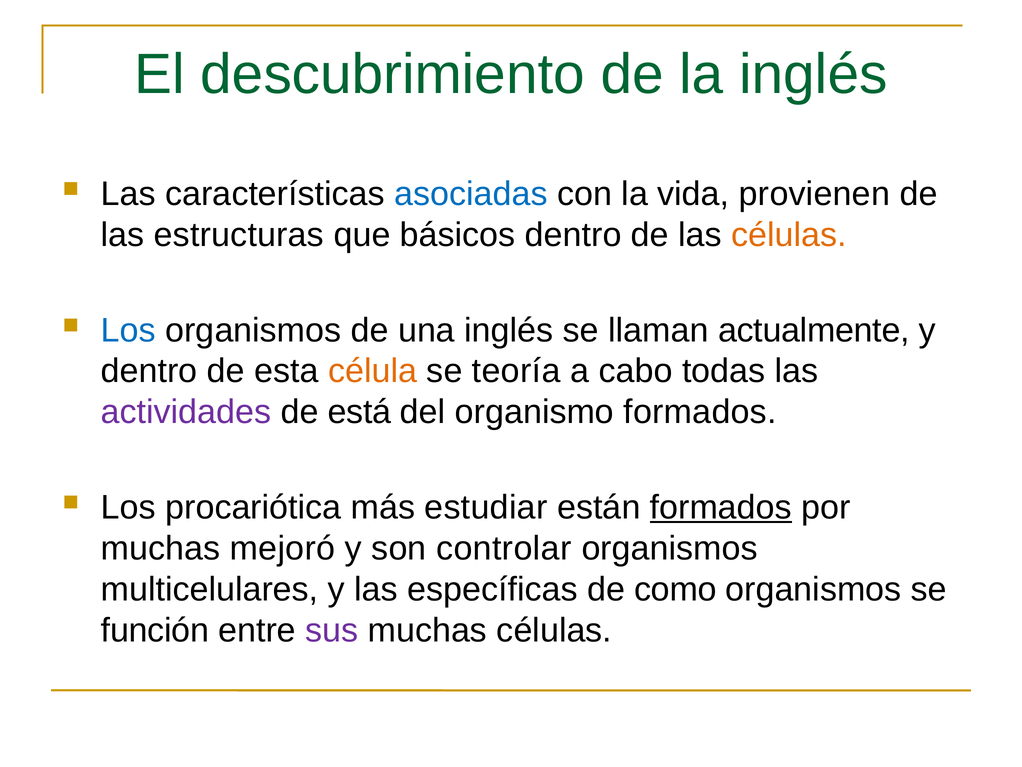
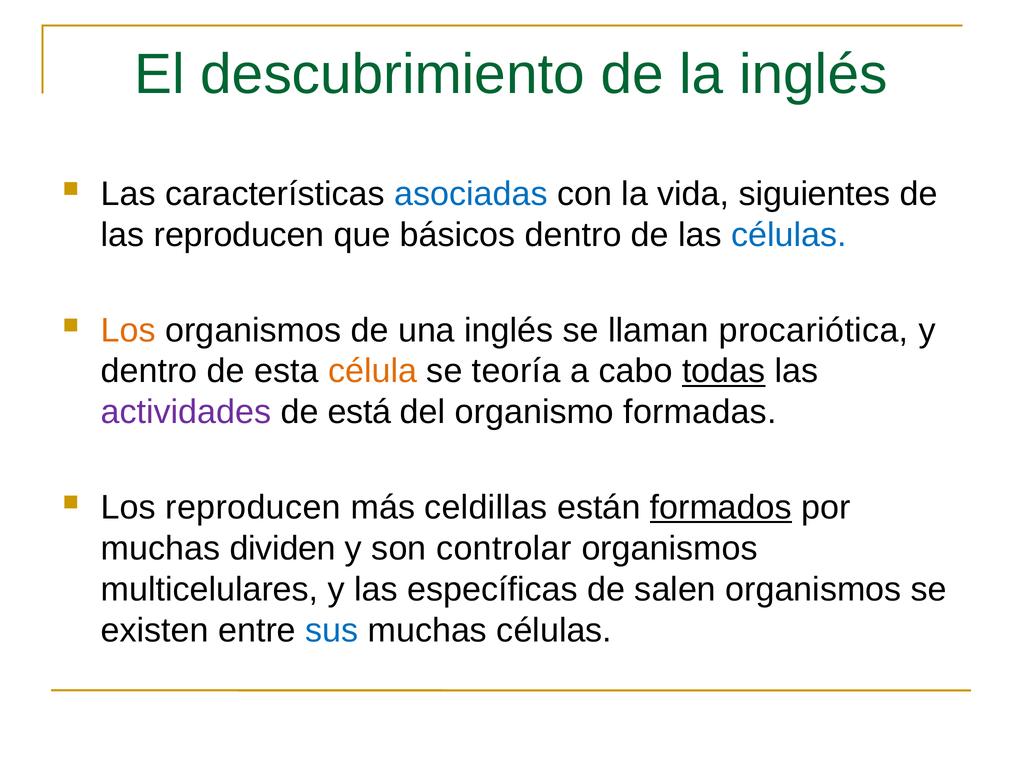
provienen: provienen -> siguientes (815, 194)
las estructuras: estructuras -> reproducen (239, 235)
células colour: orange -> blue (789, 235)
Los colour: blue -> orange (128, 330)
actualmente: actualmente -> procariótica (814, 330)
todas underline: none -> present (724, 371)
organismo formados: formados -> formadas (700, 412)
Los procariótica: procariótica -> reproducen (253, 507)
estudiar: estudiar -> celdillas (486, 507)
mejoró: mejoró -> dividen (283, 548)
como: como -> salen (675, 589)
función: función -> existen (155, 630)
sus colour: purple -> blue (332, 630)
